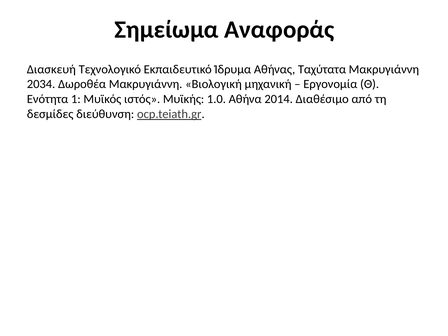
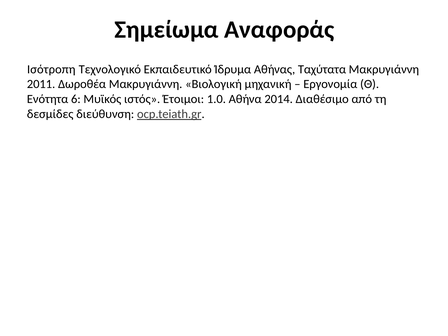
Διασκευή: Διασκευή -> Ισότροπη (51, 69)
2034: 2034 -> 2011 (41, 84)
1: 1 -> 6 (76, 99)
Μυϊκής: Μυϊκής -> Έτοιμοι (184, 99)
